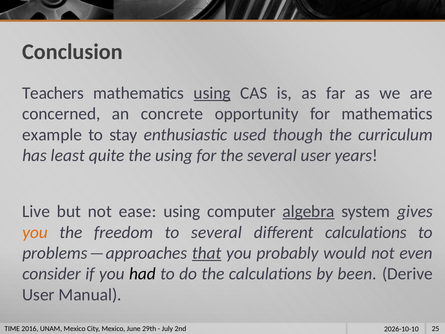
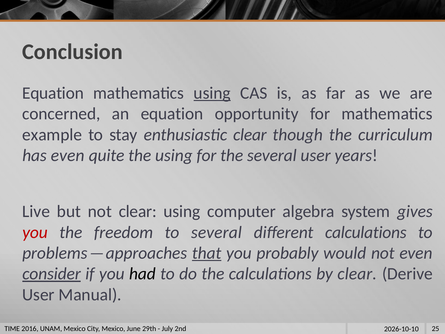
Teachers: Teachers -> Equation (53, 93)
an concrete: concrete -> equation (172, 114)
enthusiastic used: used -> clear (250, 135)
has least: least -> even (68, 155)
not ease: ease -> clear (138, 211)
algebra underline: present -> none (309, 211)
you colour: orange -> red (35, 232)
consider underline: none -> present (52, 274)
by been: been -> clear (357, 274)
